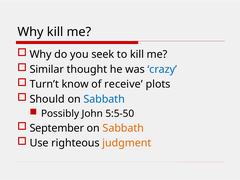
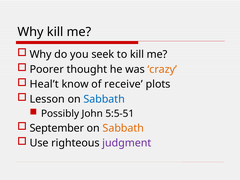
Similar: Similar -> Poorer (47, 69)
crazy colour: blue -> orange (162, 69)
Turn’t: Turn’t -> Heal’t (44, 84)
Should: Should -> Lesson (47, 99)
5:5-50: 5:5-50 -> 5:5-51 (120, 114)
judgment colour: orange -> purple (127, 143)
